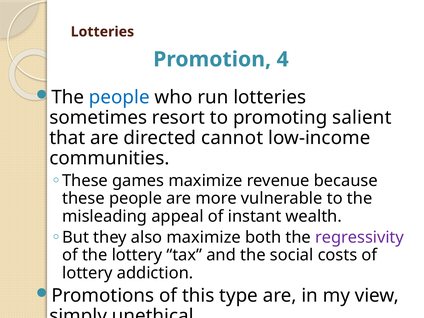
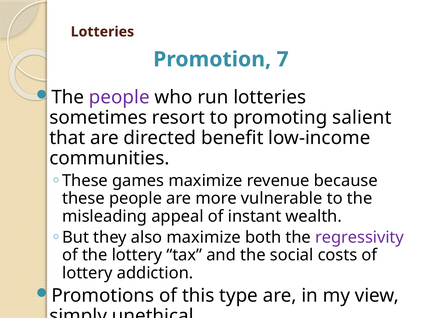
4: 4 -> 7 (283, 59)
people colour: blue -> purple (119, 97)
cannot: cannot -> benefit (232, 138)
